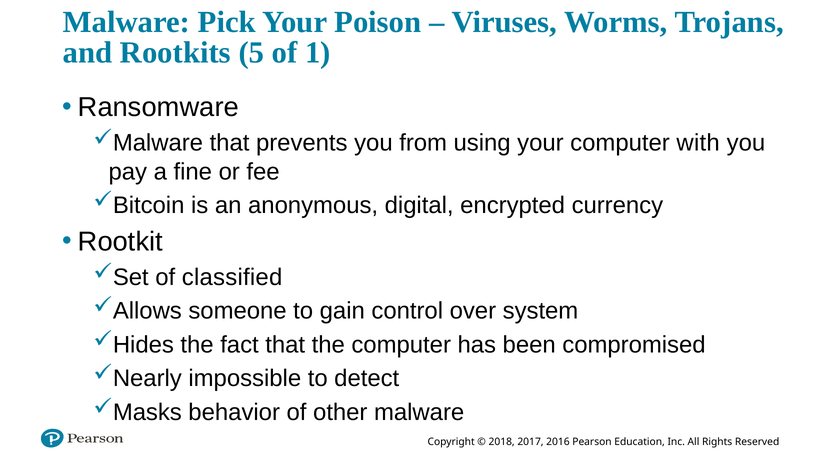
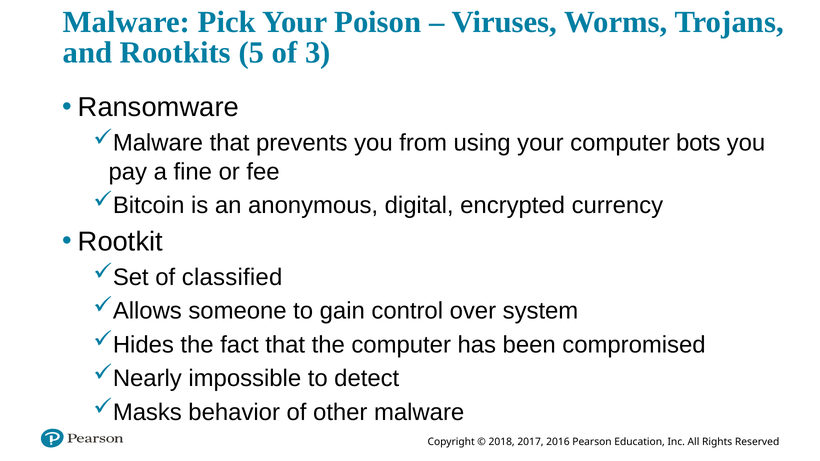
1: 1 -> 3 (318, 53)
with: with -> bots (698, 143)
